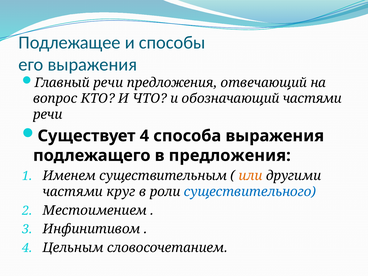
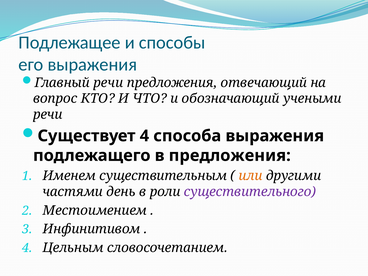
обозначающий частями: частями -> учеными (312, 99)
круг: круг -> день (121, 192)
существительного colour: blue -> purple (250, 192)
